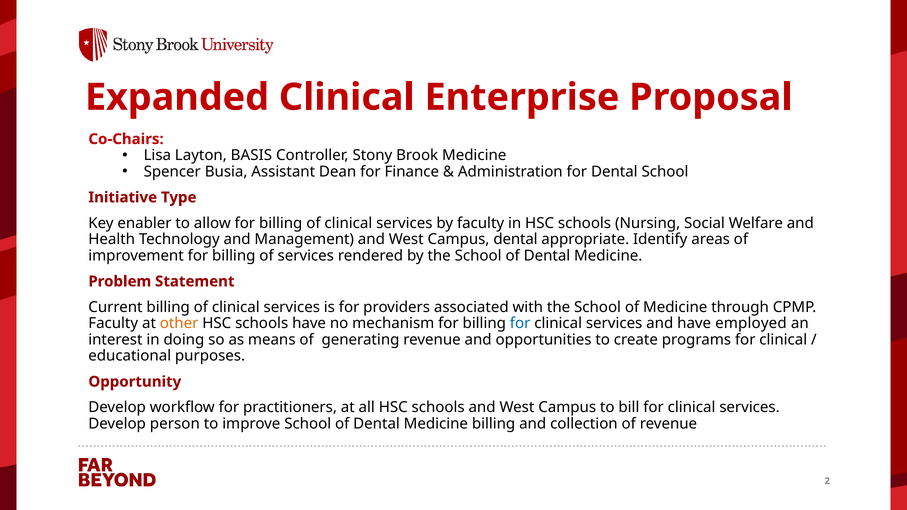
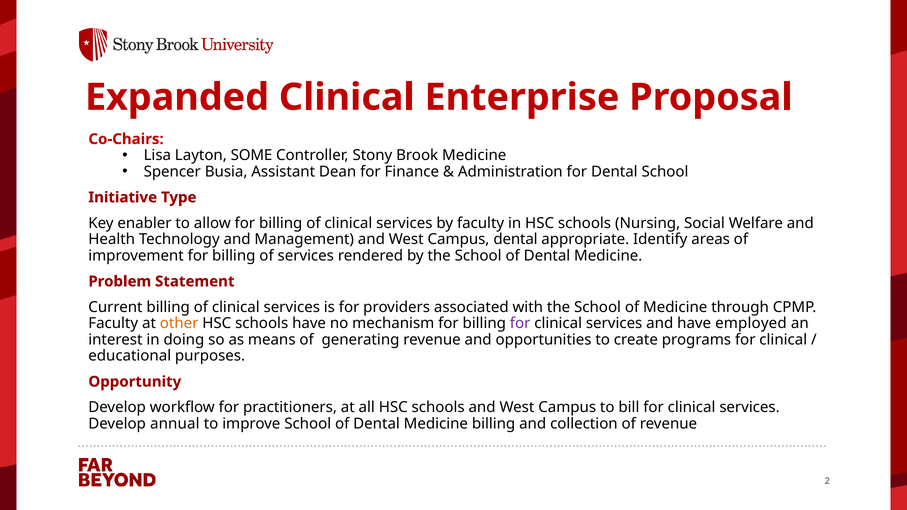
BASIS: BASIS -> SOME (252, 155)
for colour: blue -> purple (520, 324)
person: person -> annual (175, 424)
